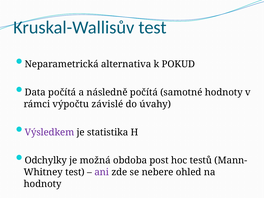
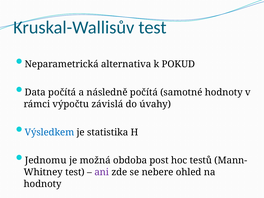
závislé: závislé -> závislá (107, 104)
Výsledkem colour: purple -> blue (49, 132)
Odchylky: Odchylky -> Jednomu (46, 160)
